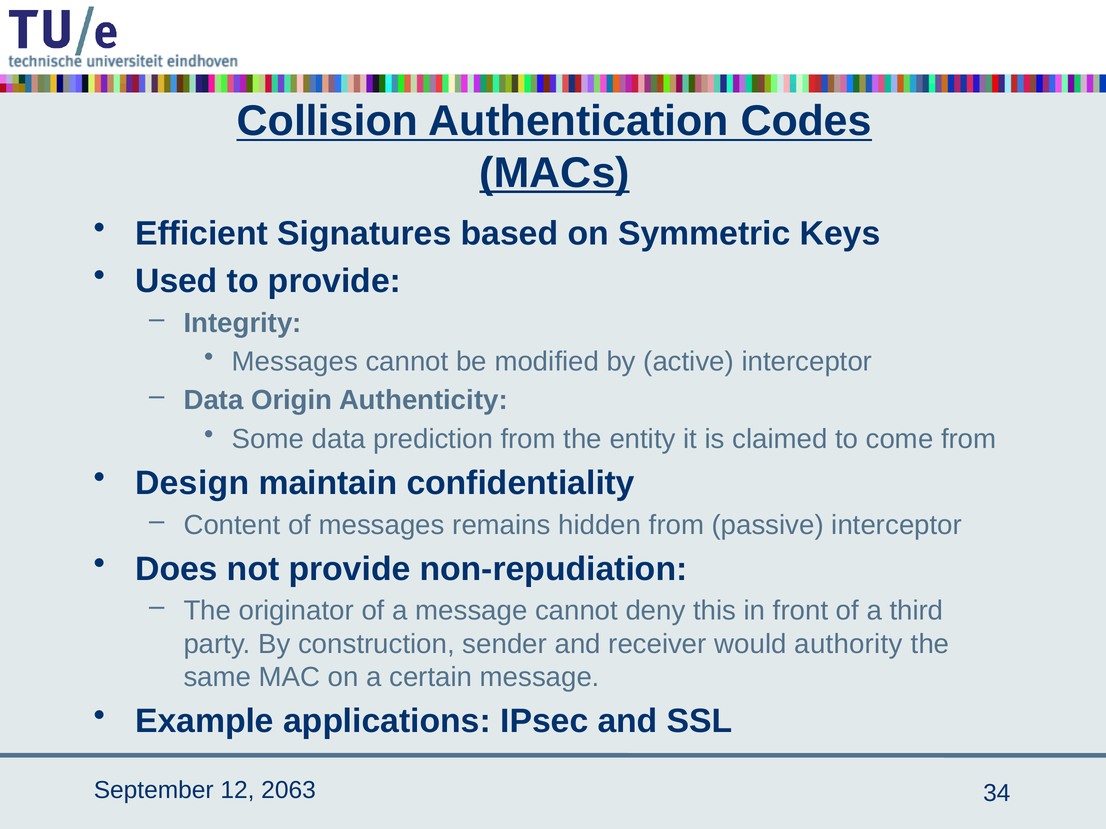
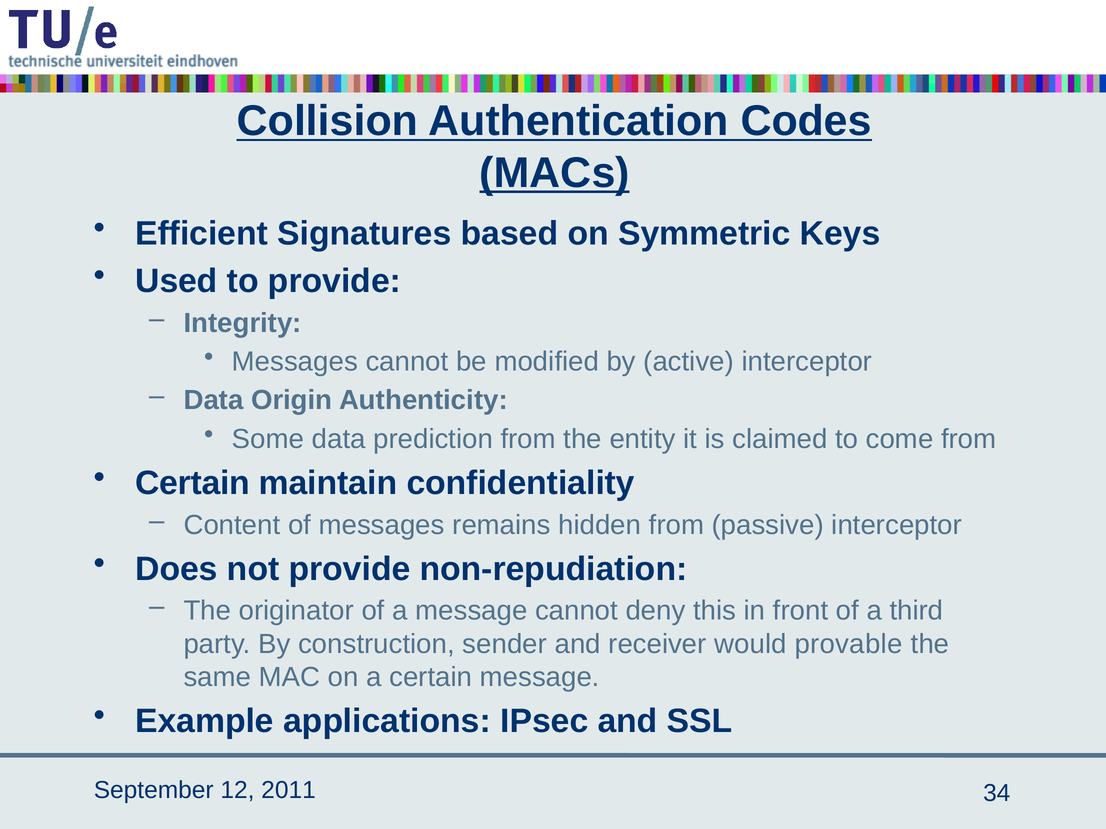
Design: Design -> Certain (192, 483)
authority: authority -> provable (849, 644)
2063: 2063 -> 2011 (289, 791)
